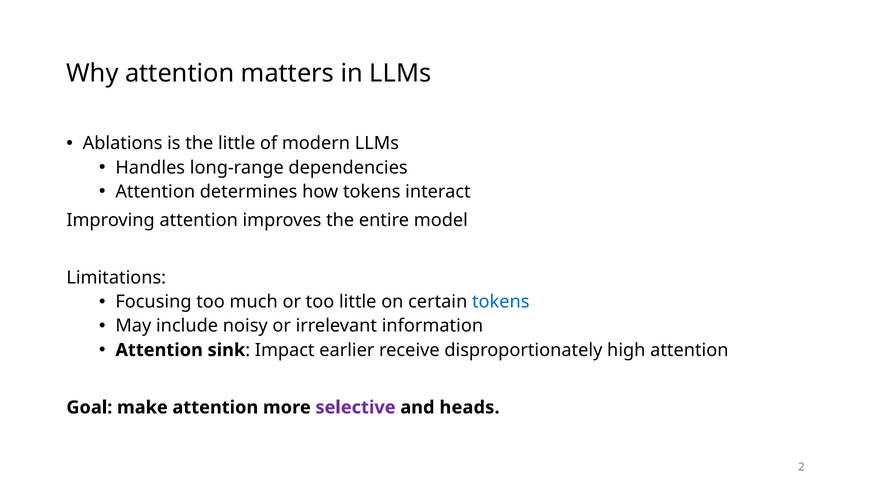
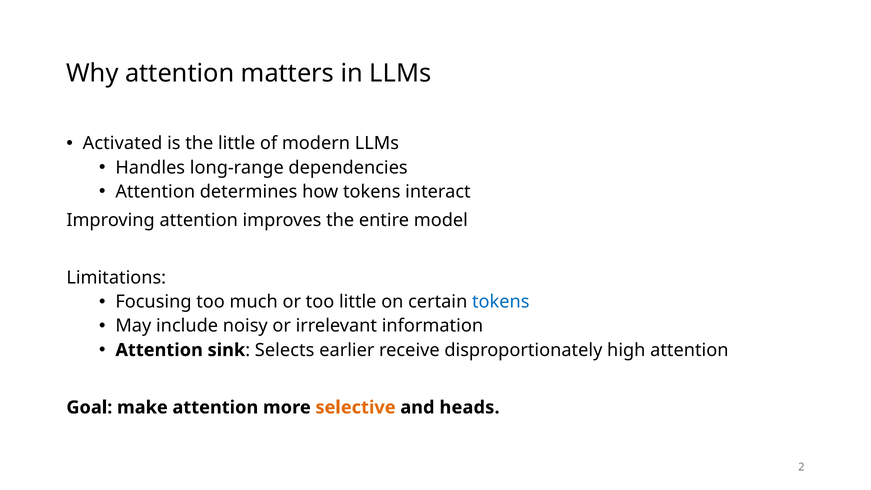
Ablations: Ablations -> Activated (123, 143)
Impact: Impact -> Selects (285, 350)
selective colour: purple -> orange (356, 407)
